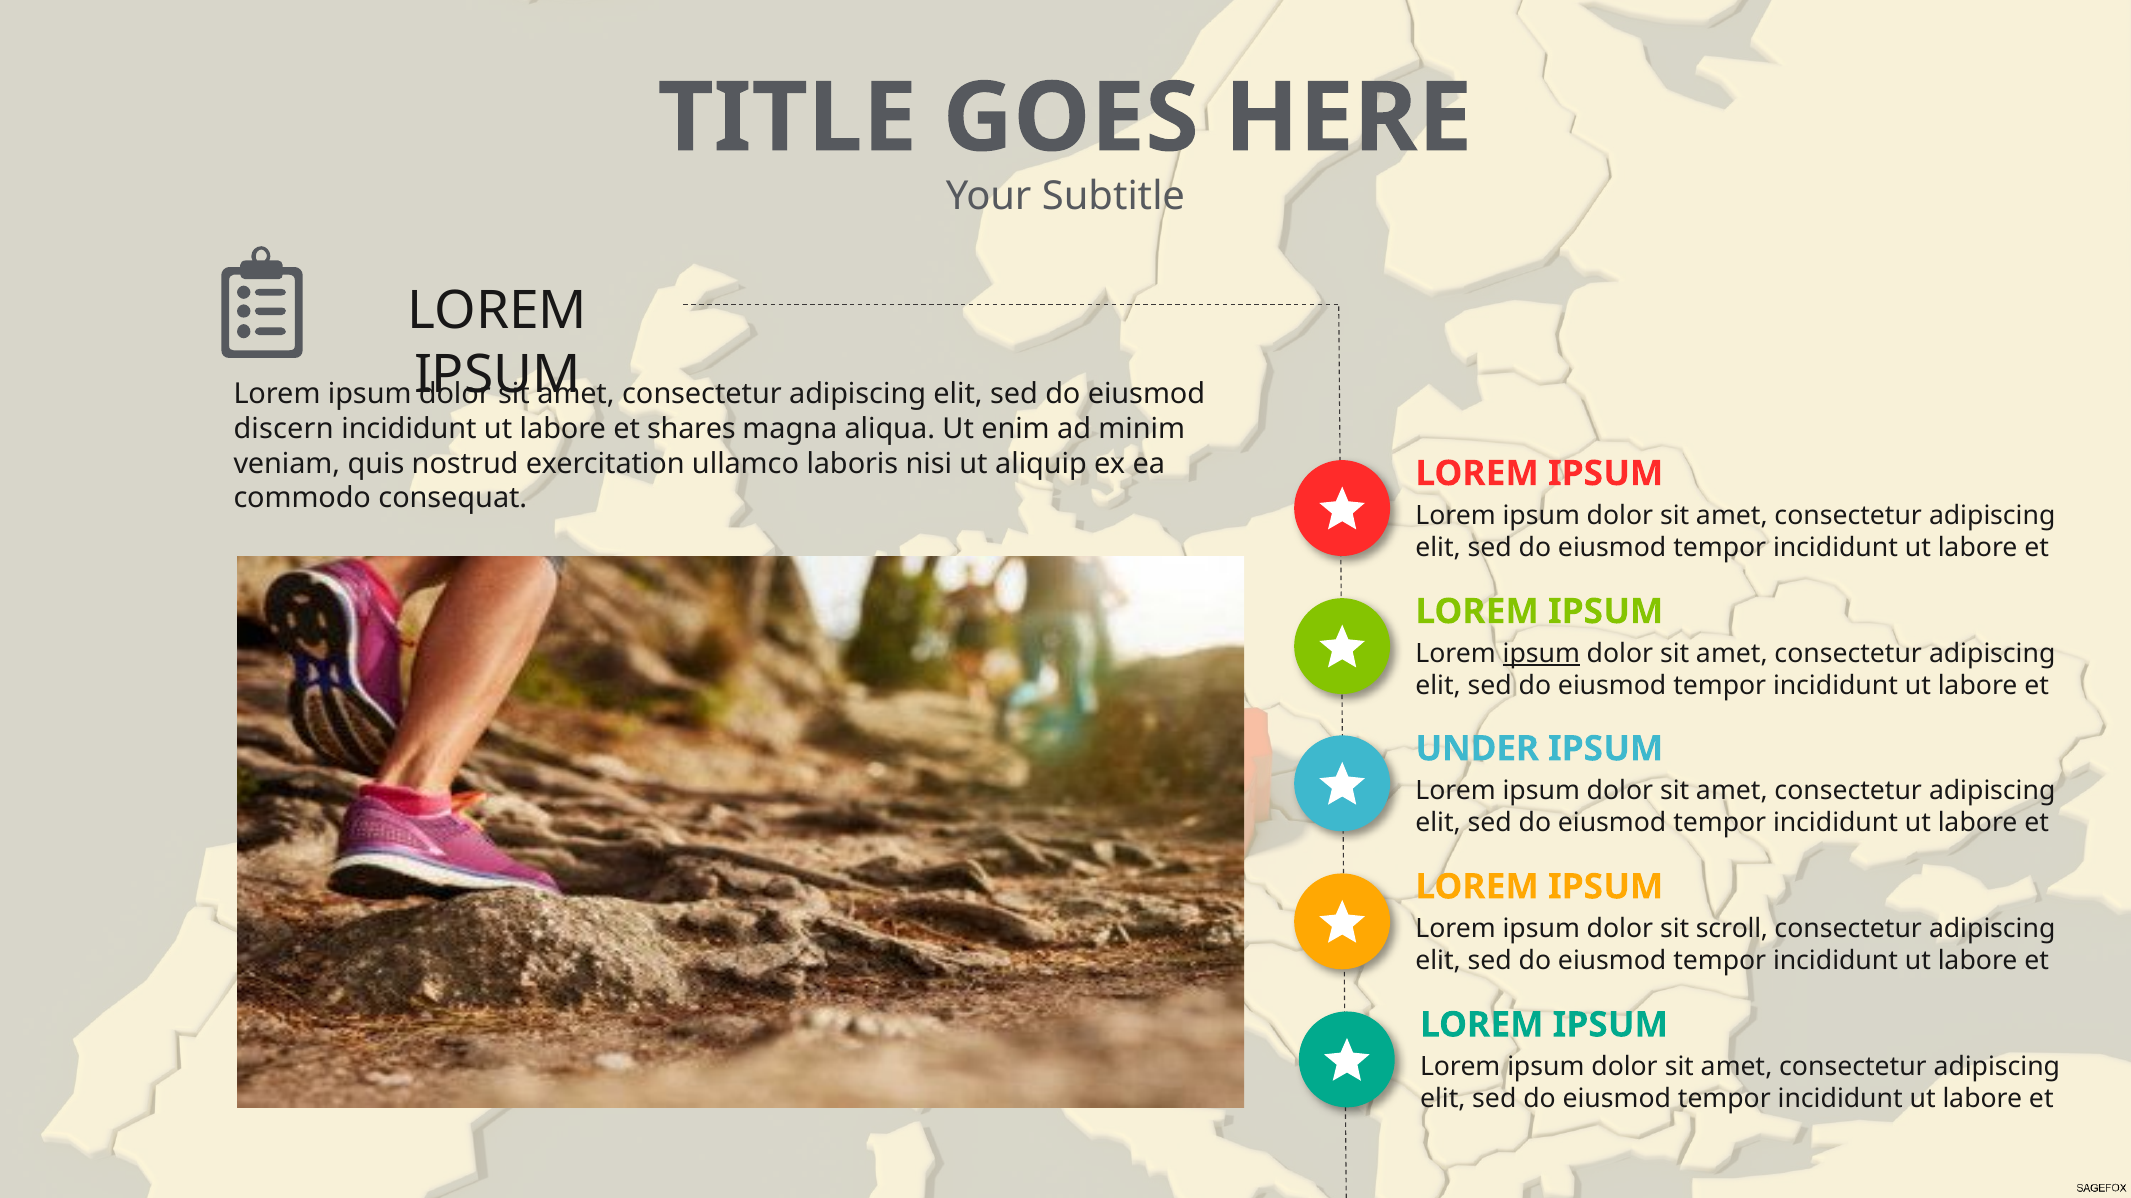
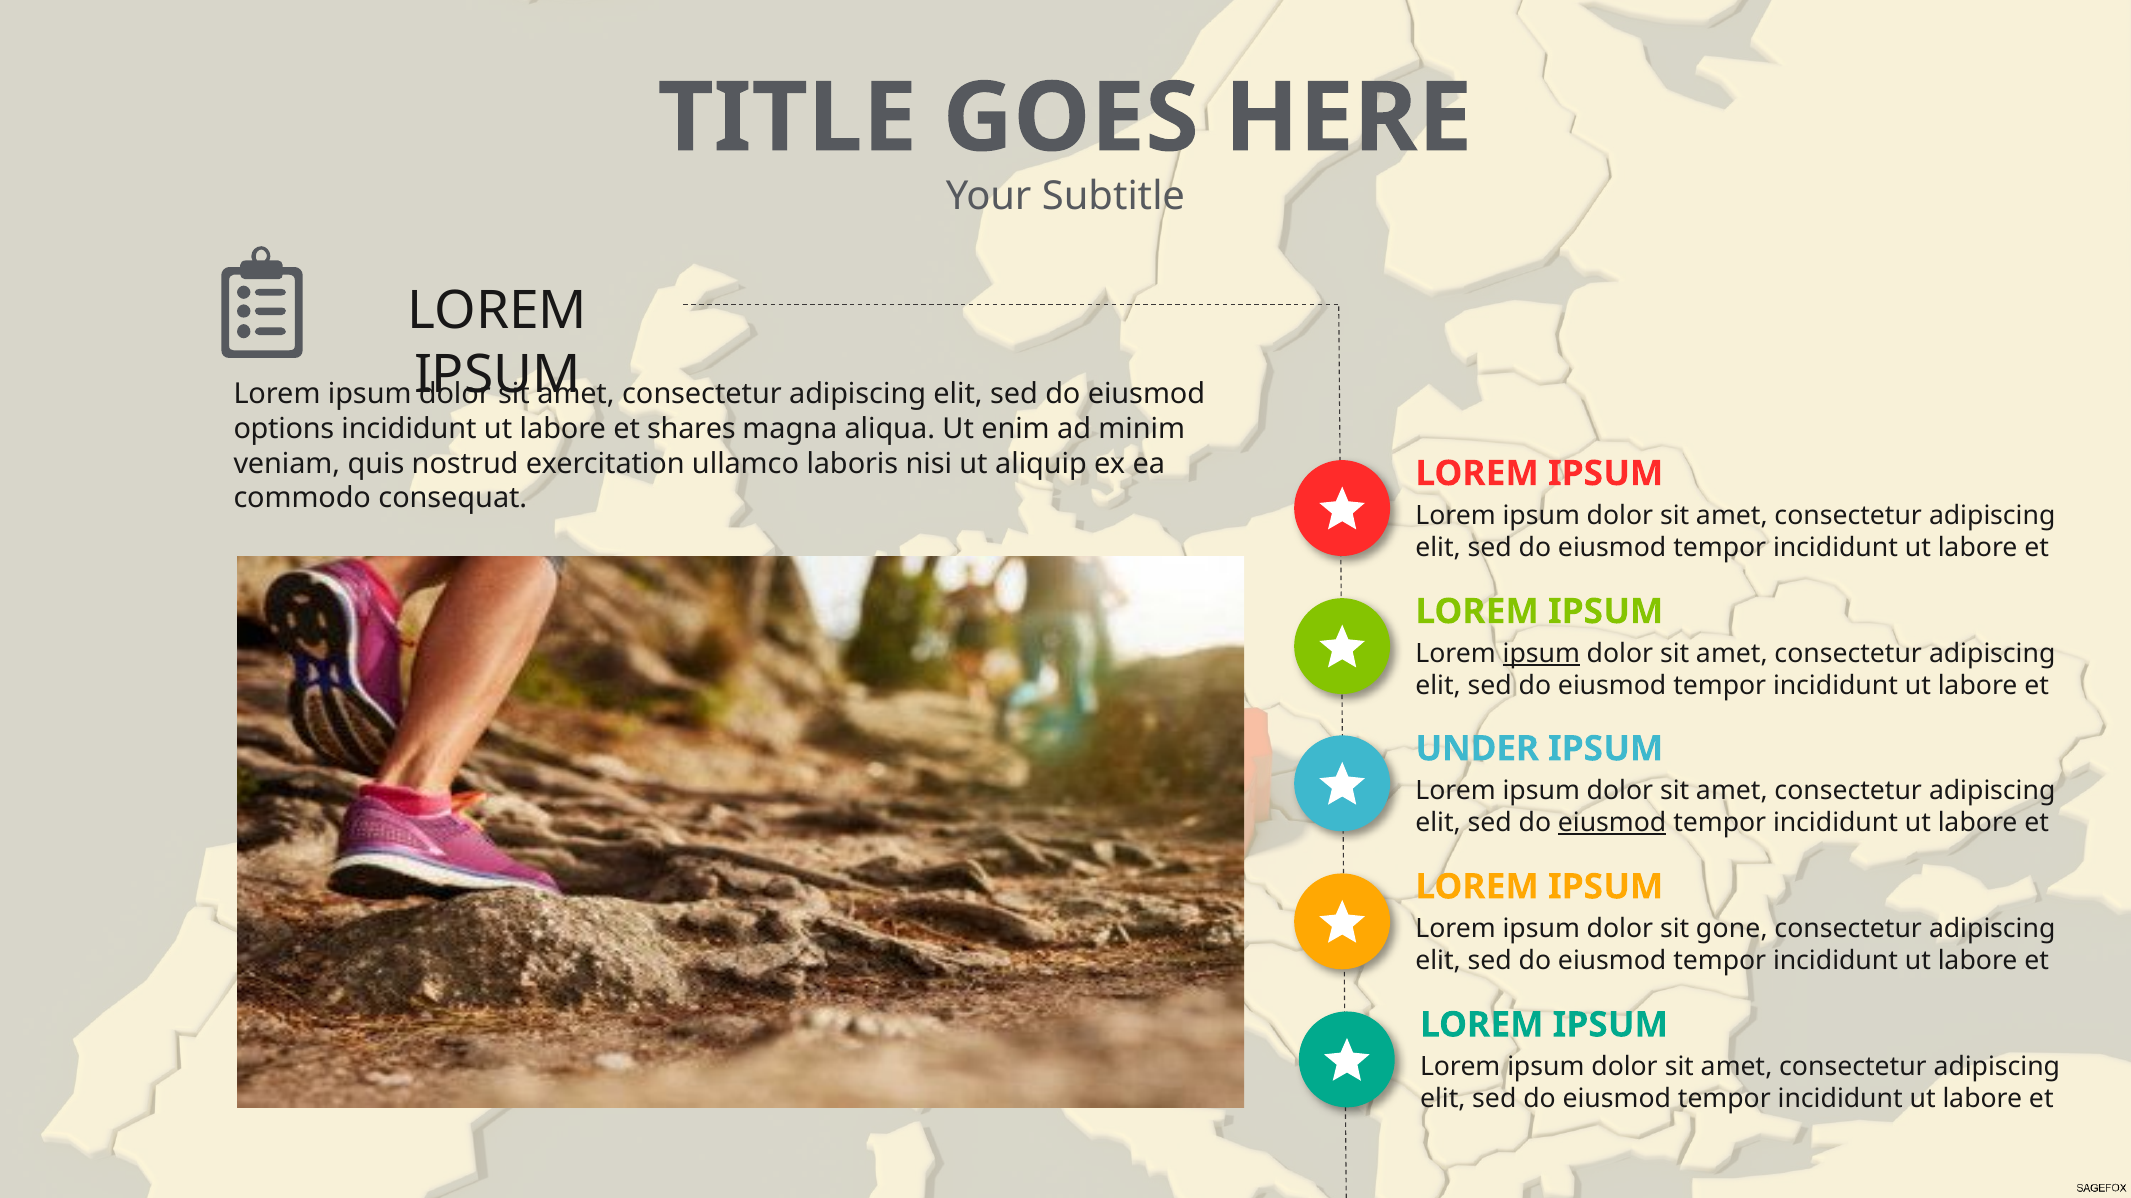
discern: discern -> options (284, 429)
eiusmod underline: none -> present (1612, 823)
scroll: scroll -> gone (1732, 929)
